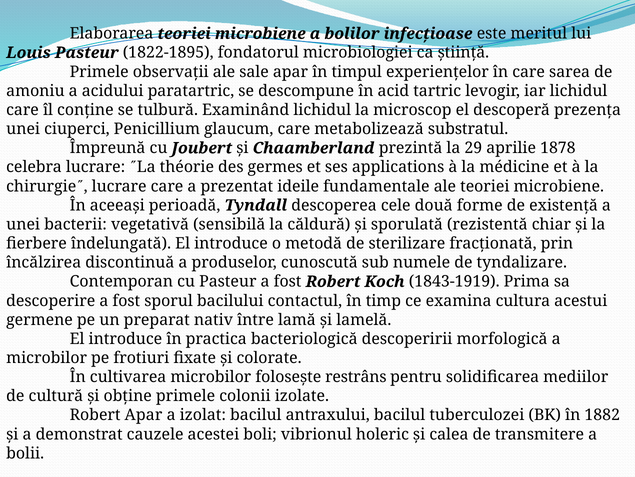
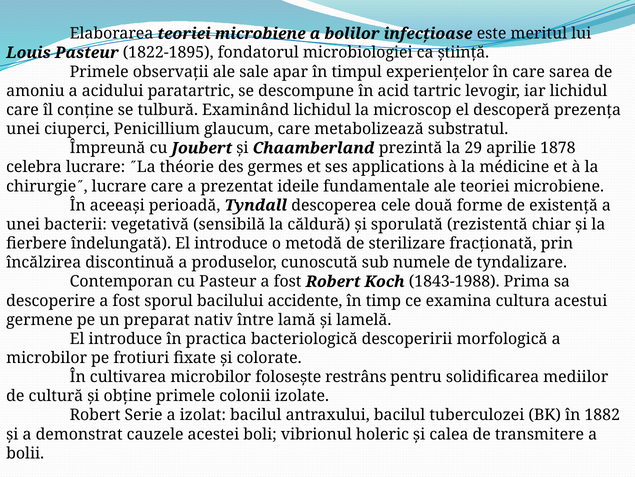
1843-1919: 1843-1919 -> 1843-1988 (454, 281)
contactul: contactul -> accidente (305, 300)
Robert Apar: Apar -> Serie (144, 415)
